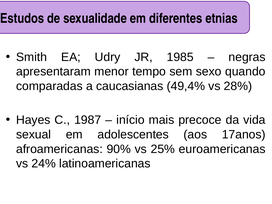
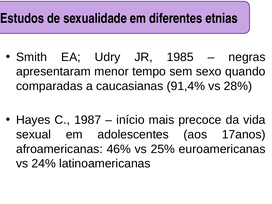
49,4%: 49,4% -> 91,4% (186, 86)
90%: 90% -> 46% (119, 149)
